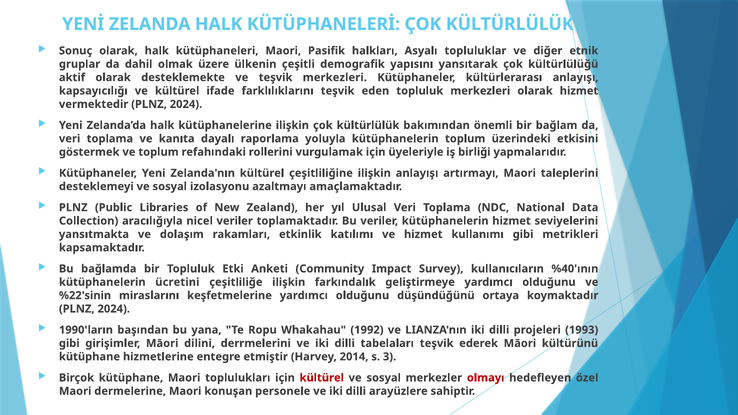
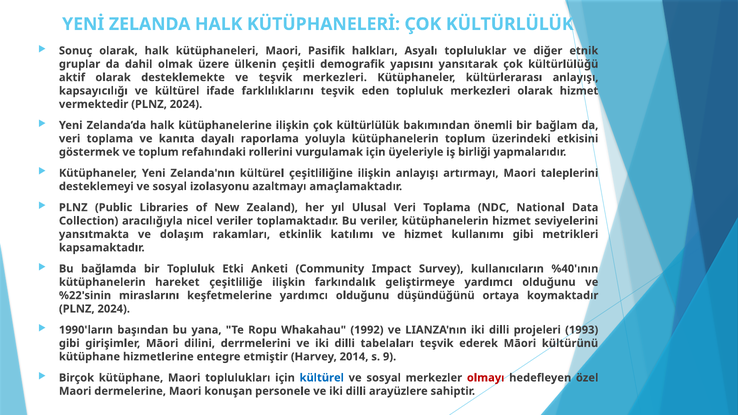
ücretini: ücretini -> hareket (177, 282)
3: 3 -> 9 (390, 357)
kültürel colour: red -> blue (322, 378)
